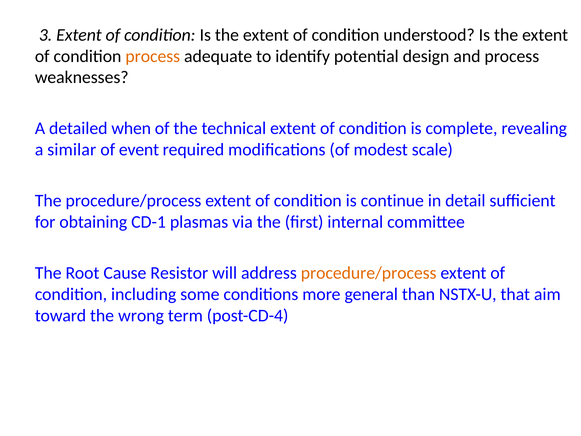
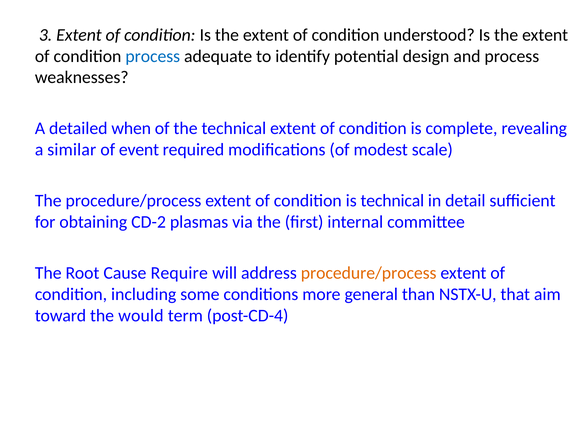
process colour: orange -> blue (153, 56)
is continue: continue -> technical (392, 201)
CD-1: CD-1 -> CD-2 (149, 222)
Resistor: Resistor -> Require (179, 273)
wrong: wrong -> would (141, 315)
